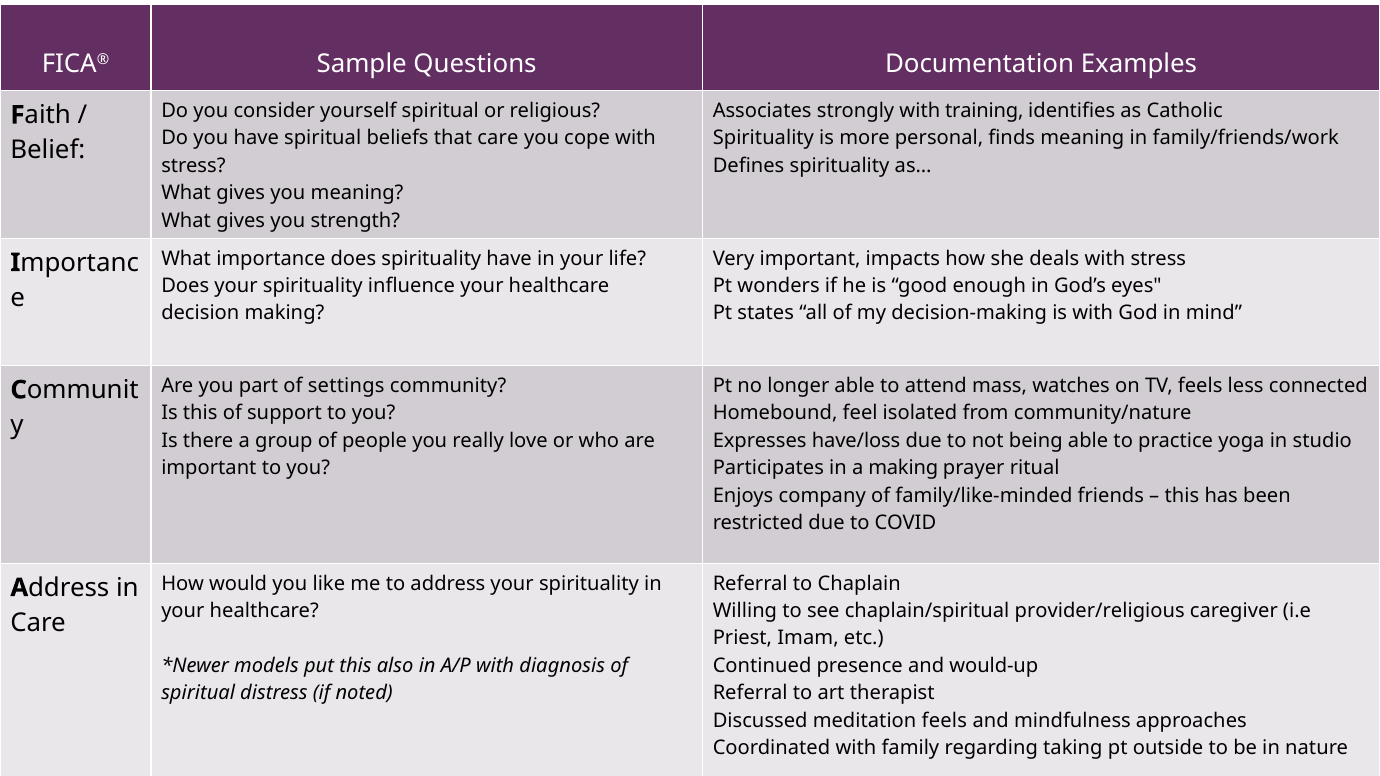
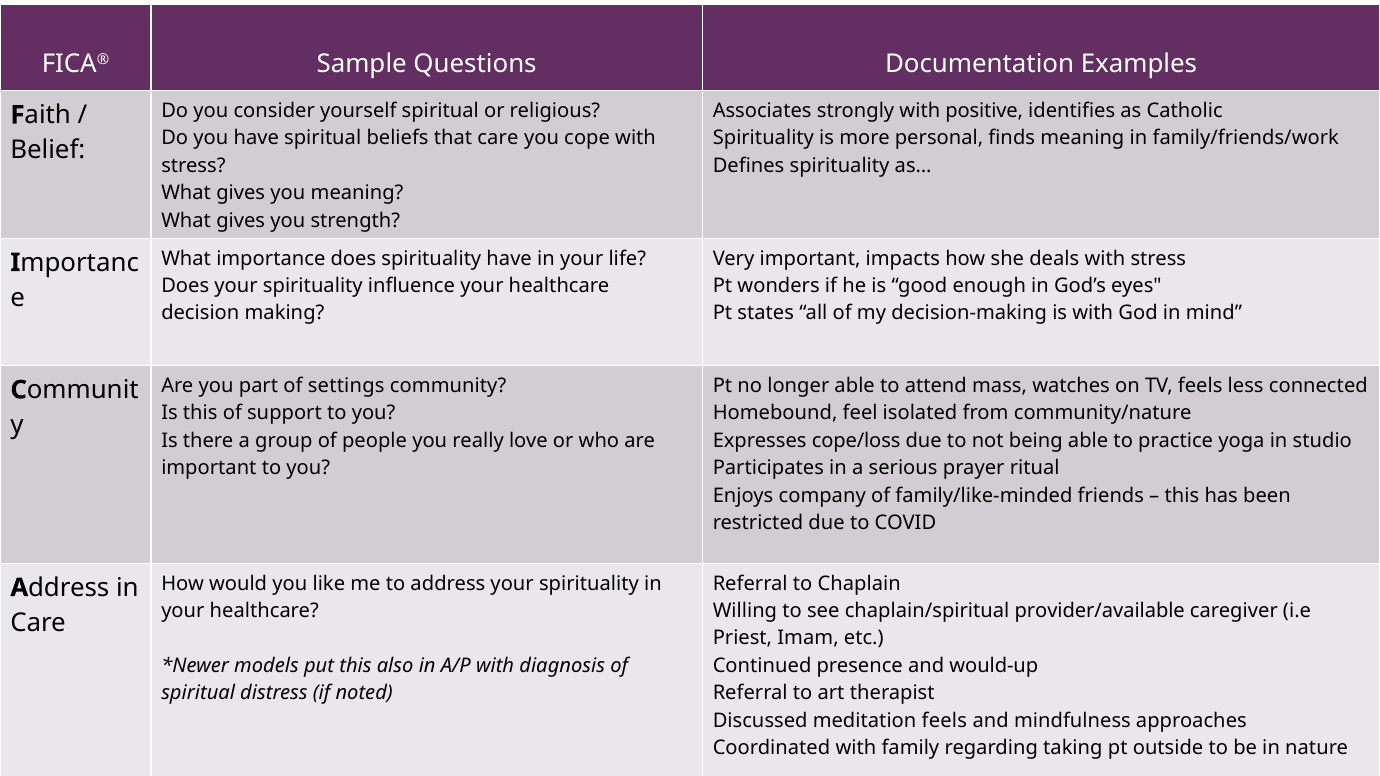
training: training -> positive (984, 111)
have/loss: have/loss -> cope/loss (856, 441)
a making: making -> serious (903, 468)
provider/religious: provider/religious -> provider/available (1100, 611)
